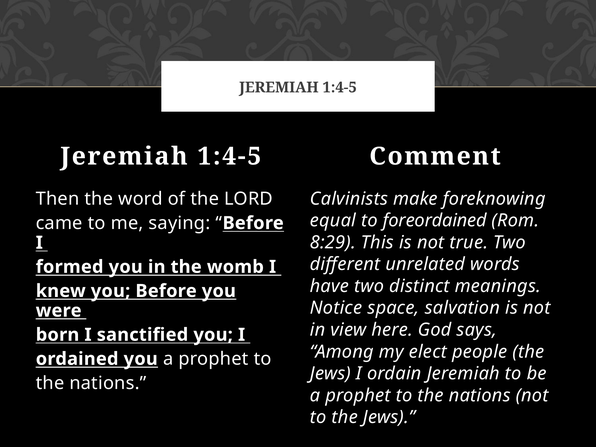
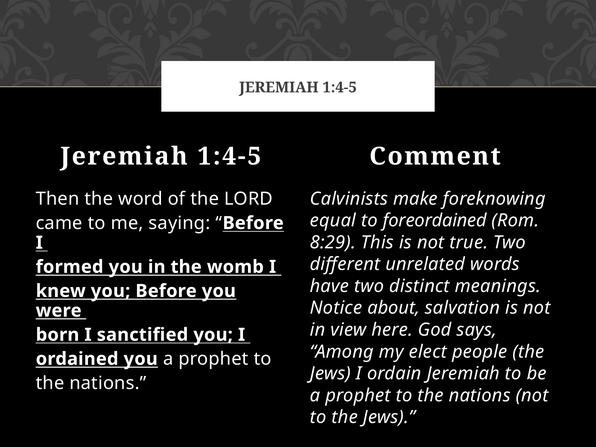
space: space -> about (394, 308)
